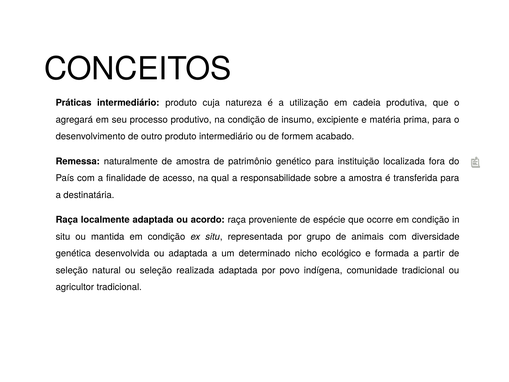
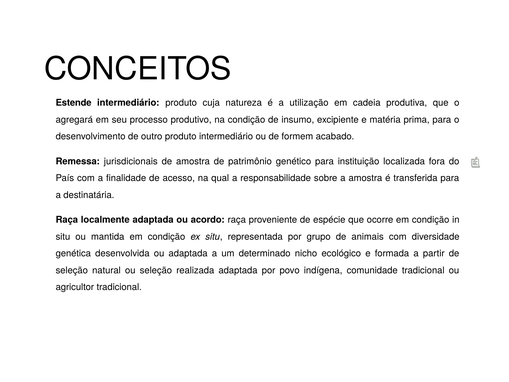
Práticas: Práticas -> Estende (74, 103)
naturalmente: naturalmente -> jurisdicionais (131, 161)
